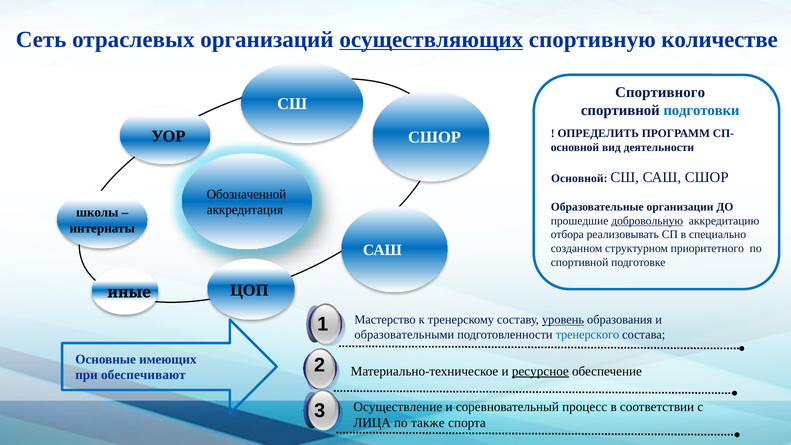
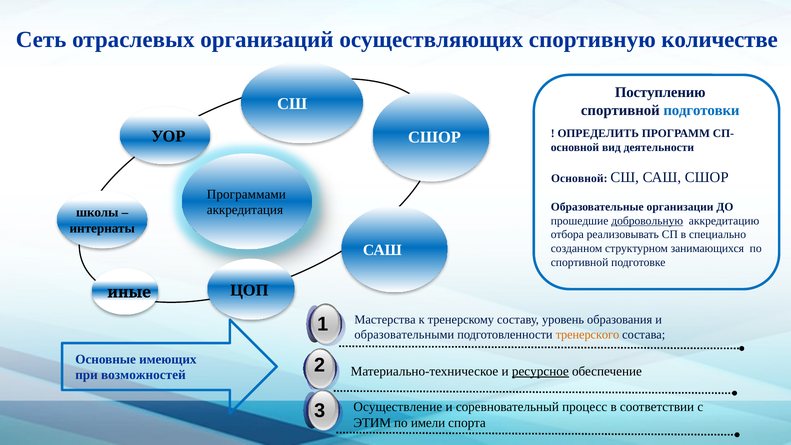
осуществляющих underline: present -> none (431, 40)
Спортивного: Спортивного -> Поступлению (660, 92)
Обозначенной: Обозначенной -> Программами (246, 194)
приоритетного: приоритетного -> занимающихся (707, 248)
Мастерство: Мастерство -> Мастерства (385, 320)
уровень underline: present -> none (563, 320)
тренерского colour: blue -> orange (587, 335)
обеспечивают: обеспечивают -> возможностей (143, 375)
ЛИЦА: ЛИЦА -> ЭТИМ (372, 423)
также: также -> имели (428, 423)
